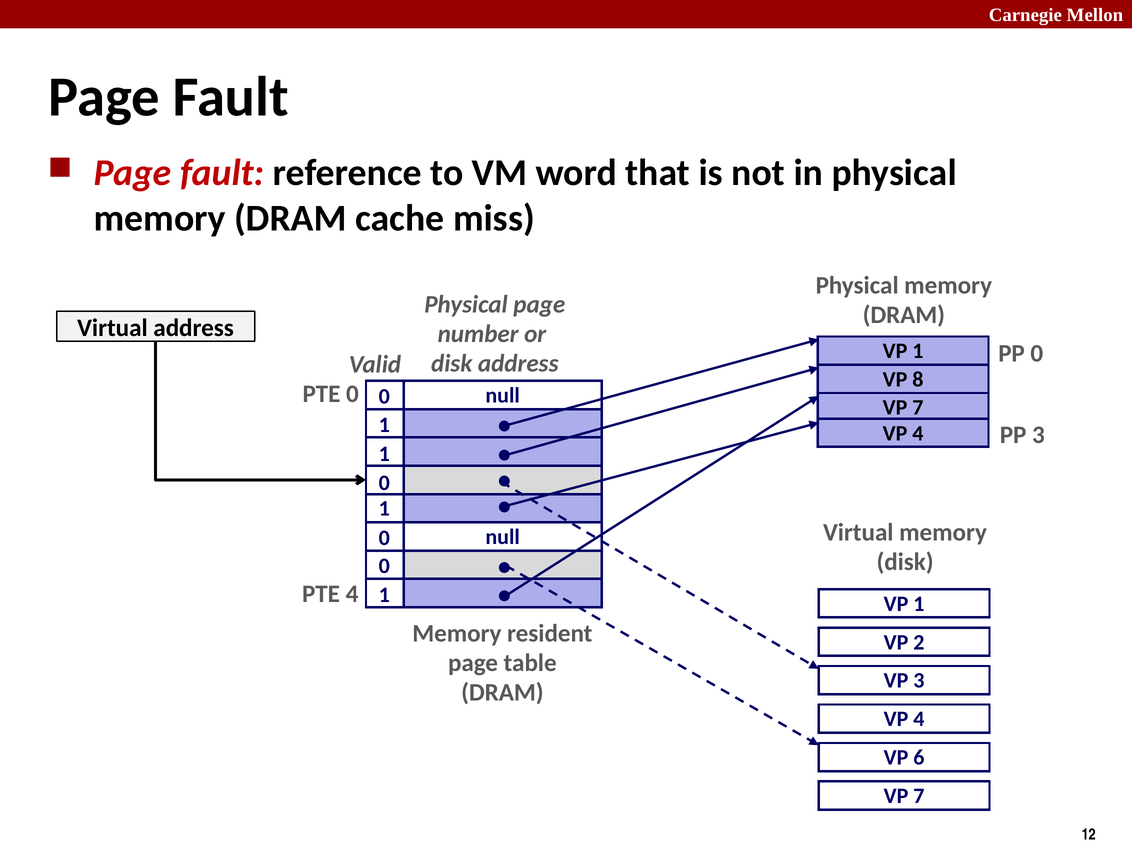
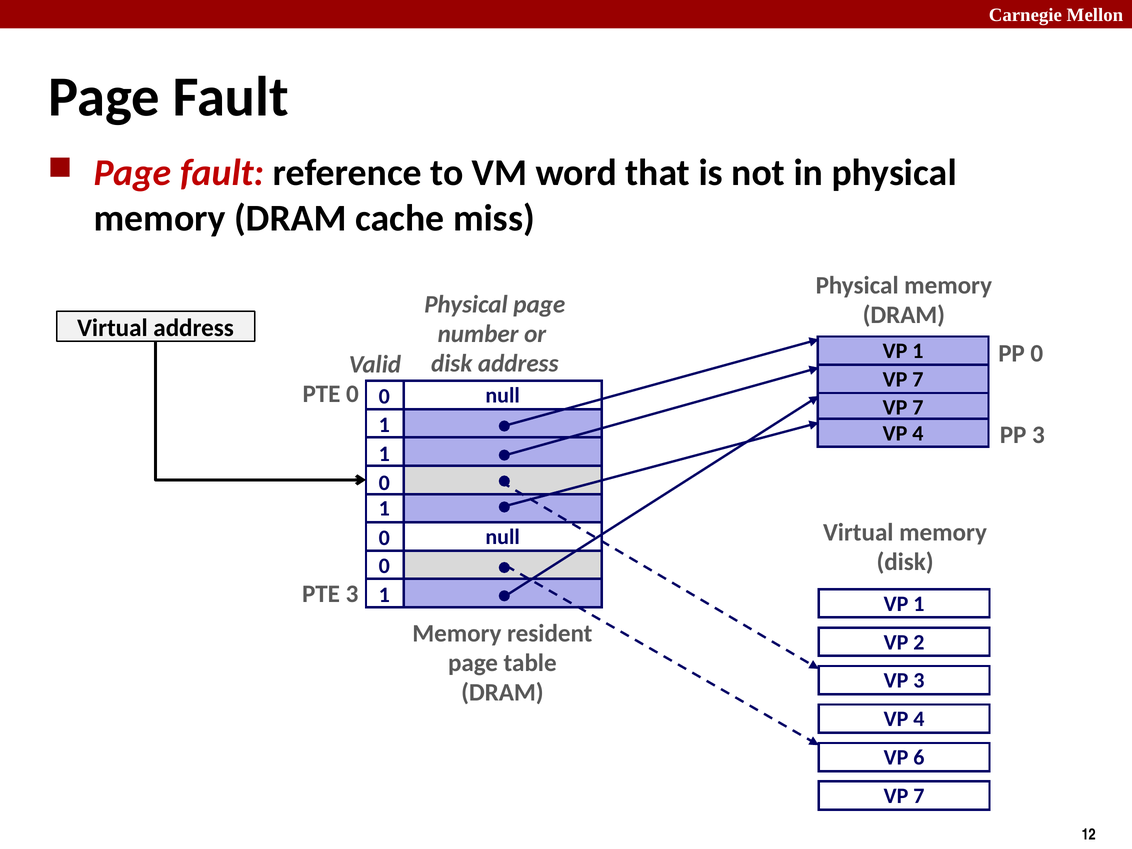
8: 8 -> 7 (918, 379)
PTE 4: 4 -> 3 (352, 594)
